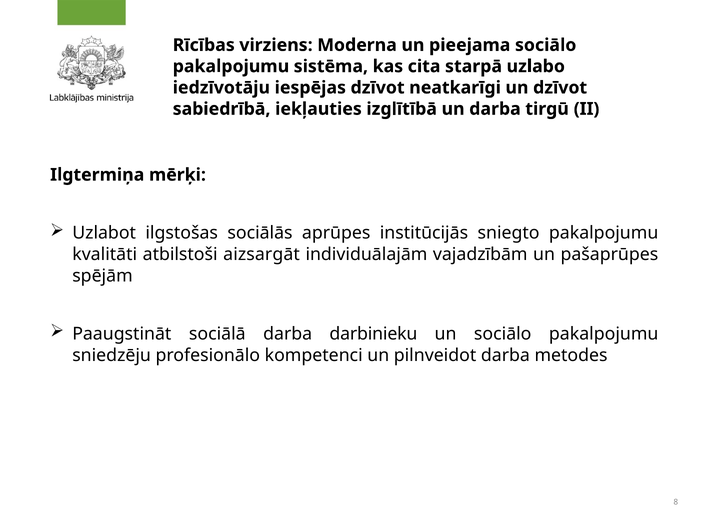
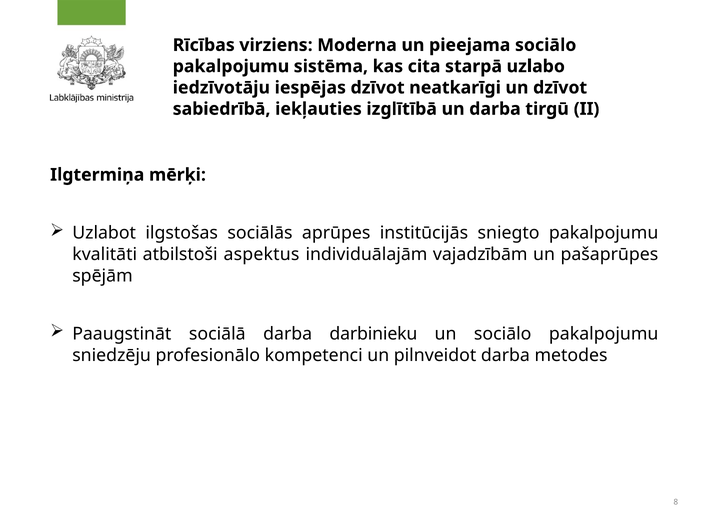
aizsargāt: aizsargāt -> aspektus (262, 254)
